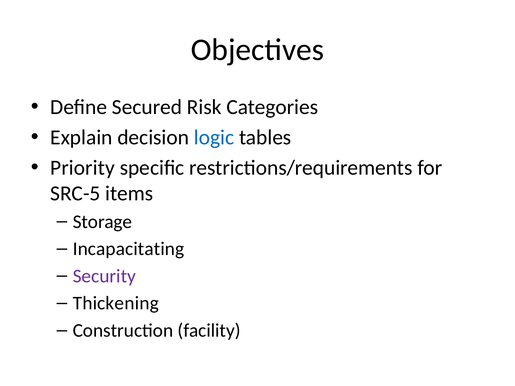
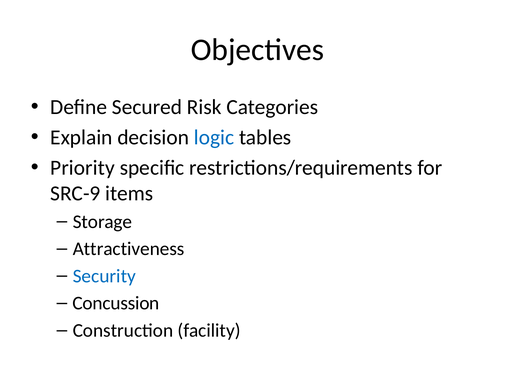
SRC-5: SRC-5 -> SRC-9 (75, 193)
Incapacitating: Incapacitating -> Attractiveness (129, 249)
Security colour: purple -> blue (104, 276)
Thickening: Thickening -> Concussion (116, 303)
